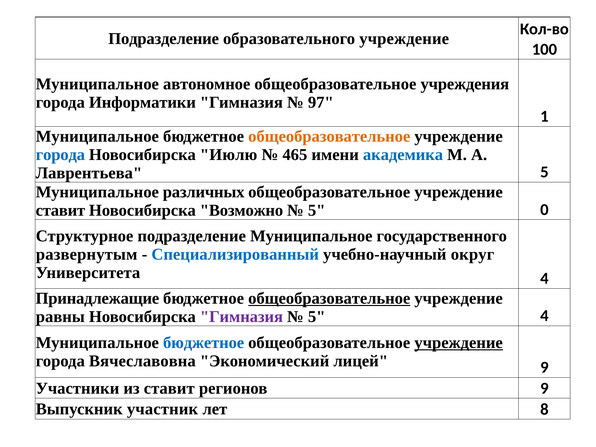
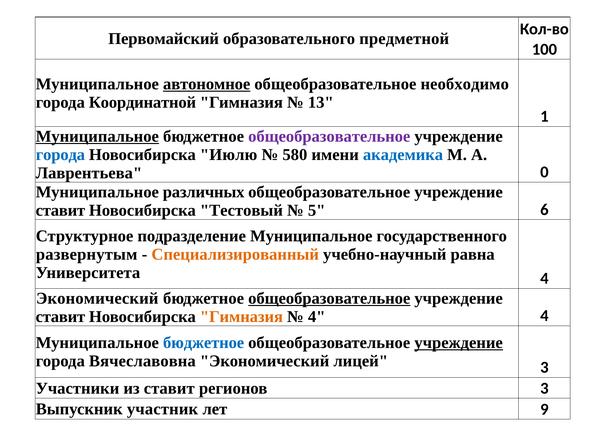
Подразделение: Подразделение -> Первомайский (164, 39)
образовательного учреждение: учреждение -> предметной (404, 39)
автономное underline: none -> present (207, 84)
учреждения: учреждения -> необходимо (465, 84)
Информатики: Информатики -> Координатной (142, 102)
97: 97 -> 13 (321, 102)
Муниципальное underline: none -> present (97, 136)
общеобразовательное colour: orange -> purple (329, 136)
465: 465 -> 580 (295, 155)
Лаврентьева 5: 5 -> 0 (544, 172)
Возможно: Возможно -> Тестовый (241, 210)
0: 0 -> 6 (544, 210)
Специализированный colour: blue -> orange (235, 254)
округ: округ -> равна (473, 254)
Принадлежащие: Принадлежащие -> Экономический (97, 298)
равны: равны -> ставит (60, 317)
Гимназия colour: purple -> orange (241, 317)
5: 5 -> 4 (317, 317)
лицей 9: 9 -> 3 (544, 367)
регионов 9: 9 -> 3 (544, 388)
8: 8 -> 9 (544, 409)
